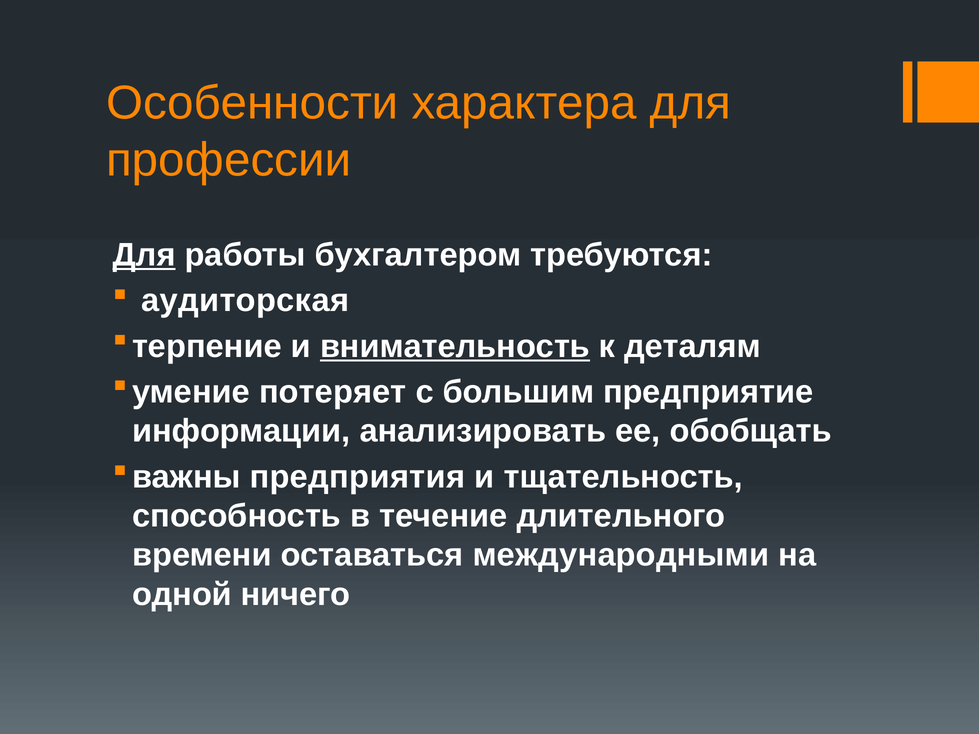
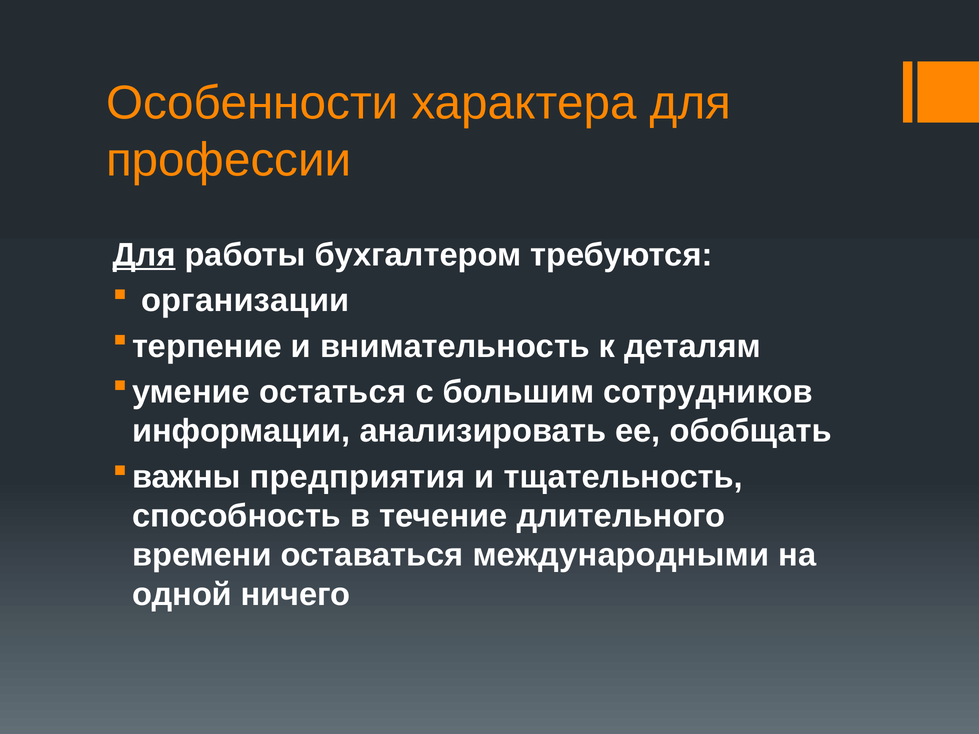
аудиторская: аудиторская -> организации (245, 301)
внимательность underline: present -> none (455, 346)
потеряет: потеряет -> остаться (333, 392)
предприятие: предприятие -> сотрудников (708, 392)
